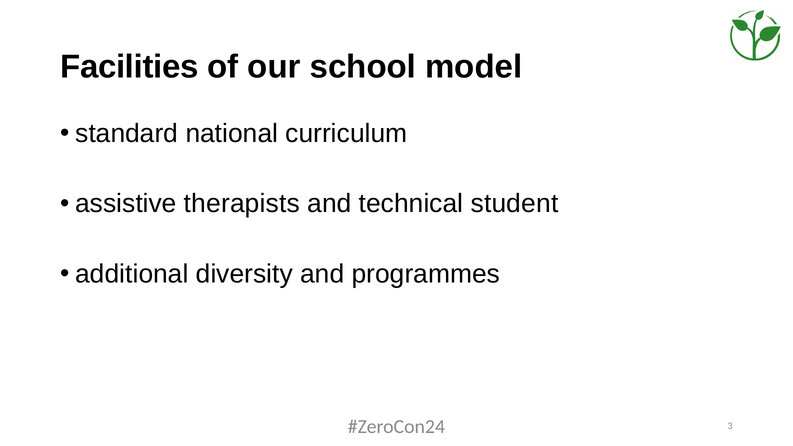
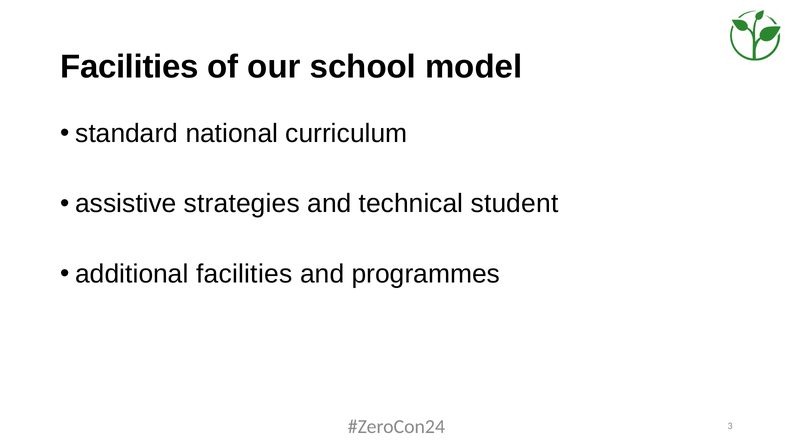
therapists: therapists -> strategies (242, 204)
additional diversity: diversity -> facilities (244, 274)
